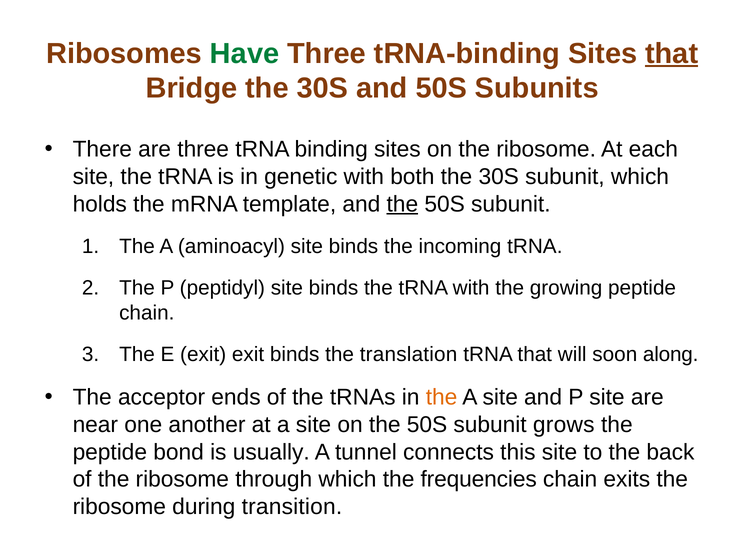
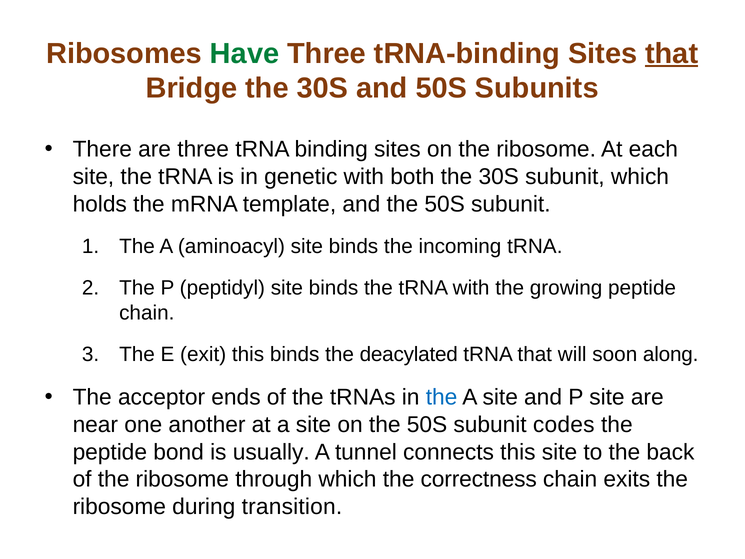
the underline: present -> none (402, 204)
exit exit: exit -> this (248, 354)
translation: translation -> deacylated (409, 354)
the colour: orange -> blue (442, 397)
grows: grows -> codes (564, 425)
frequencies: frequencies -> correctness (479, 479)
